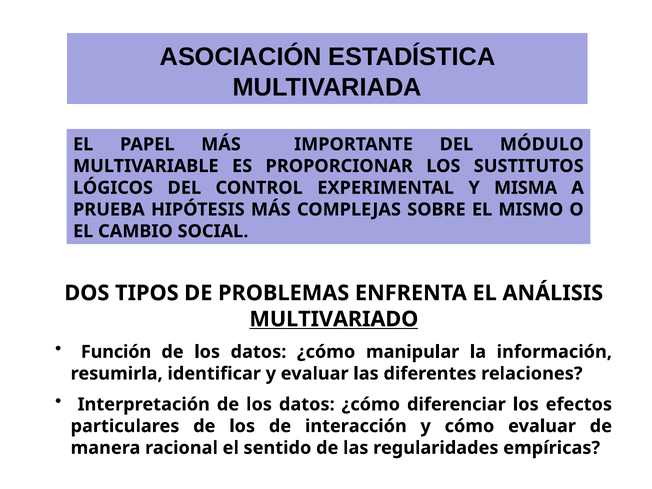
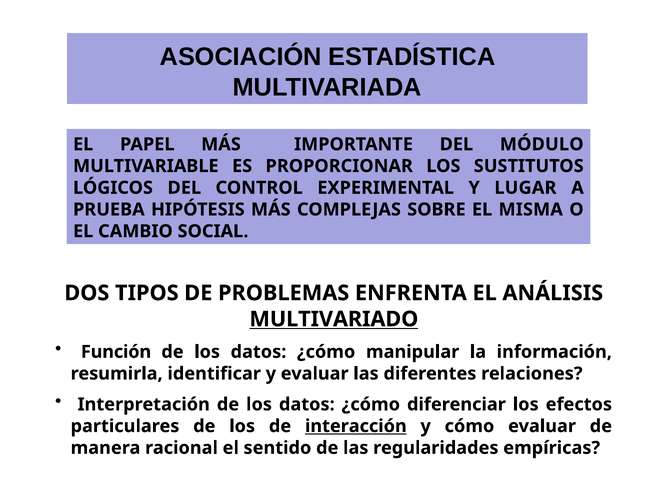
MISMA: MISMA -> LUGAR (525, 188)
MISMO: MISMO -> MISMA (531, 210)
interacción underline: none -> present (356, 426)
